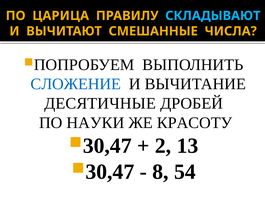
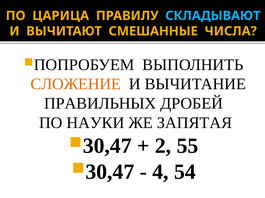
СЛОЖЕНИЕ colour: blue -> orange (76, 84)
ДЕСЯТИЧНЫЕ: ДЕСЯТИЧНЫЕ -> ПРАВИЛЬНЫХ (100, 104)
КРАСОТУ: КРАСОТУ -> ЗАПЯТАЯ (194, 123)
13: 13 -> 55 (187, 146)
8: 8 -> 4 (160, 172)
